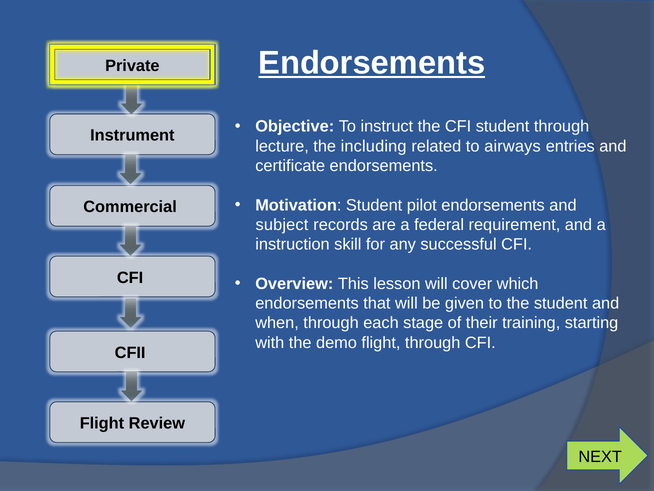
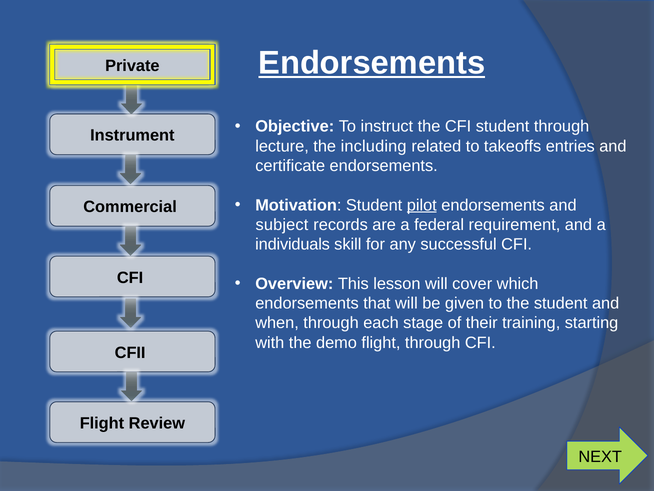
airways: airways -> takeoffs (513, 146)
pilot underline: none -> present (422, 205)
instruction: instruction -> individuals (293, 244)
